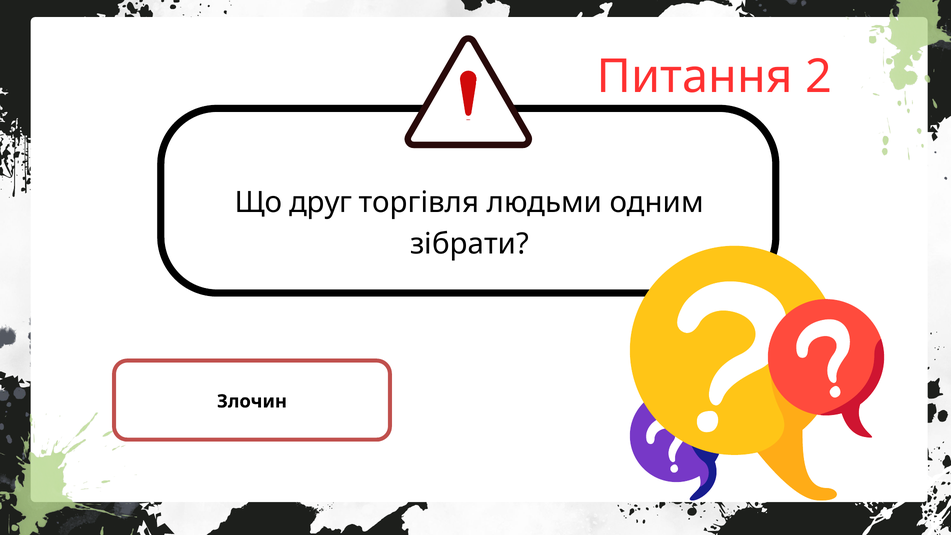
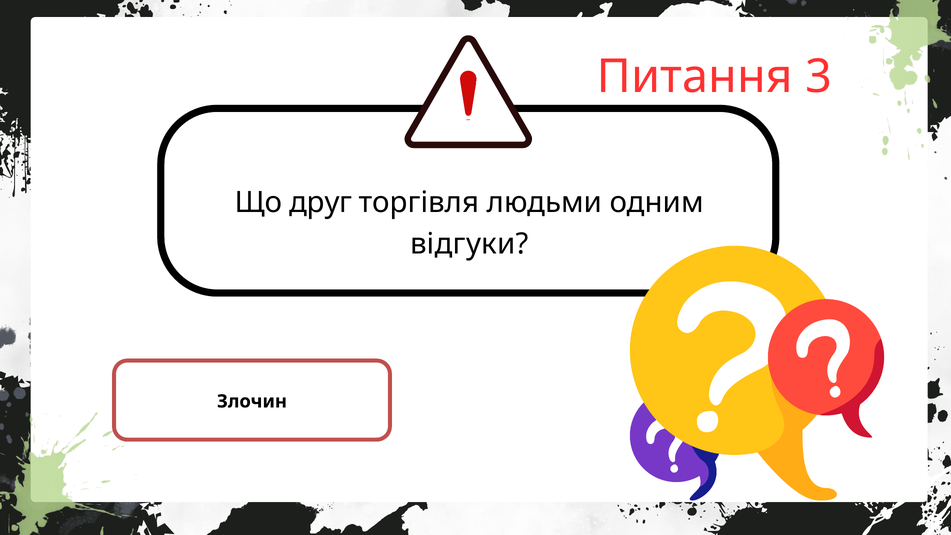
2: 2 -> 3 (819, 77)
зібрати: зібрати -> відгуки (469, 244)
